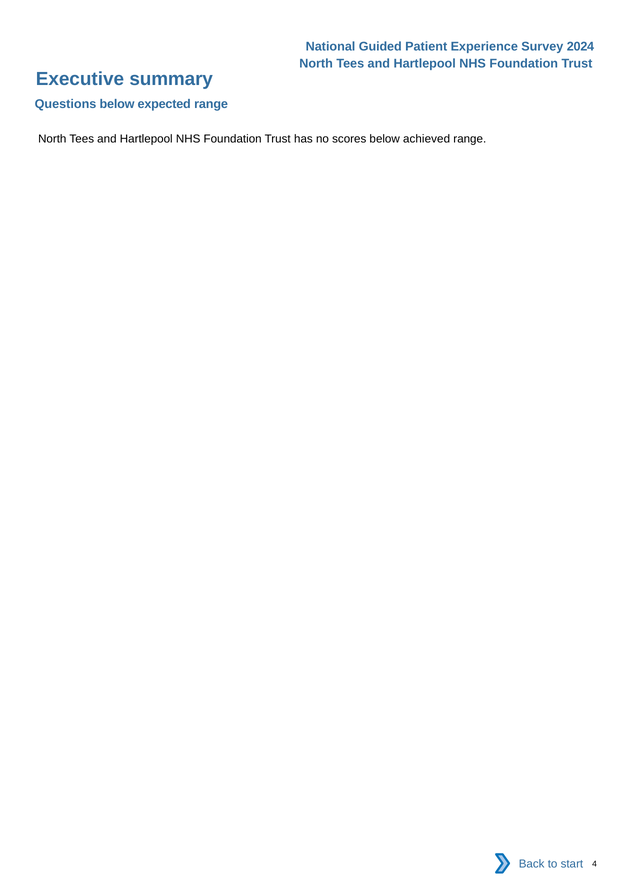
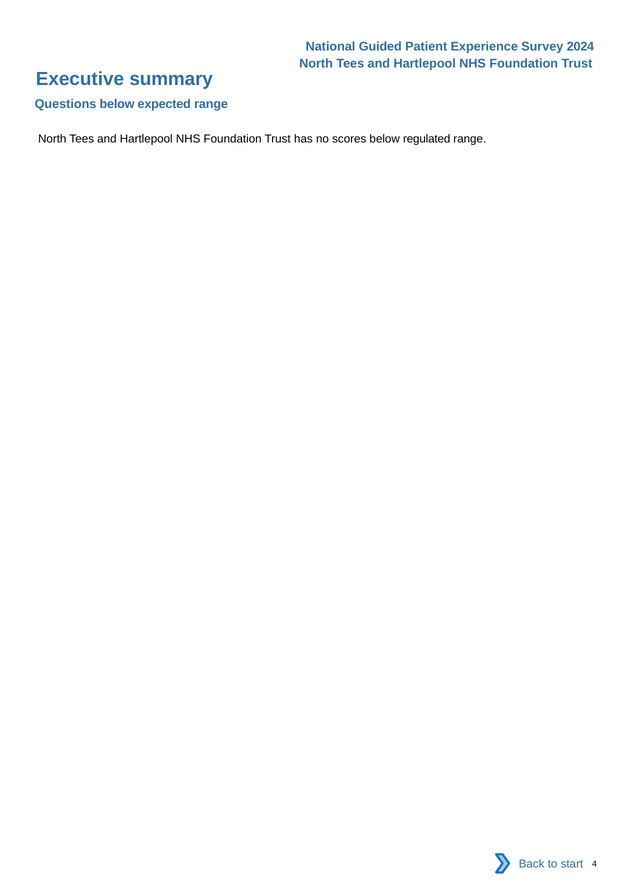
achieved: achieved -> regulated (427, 139)
